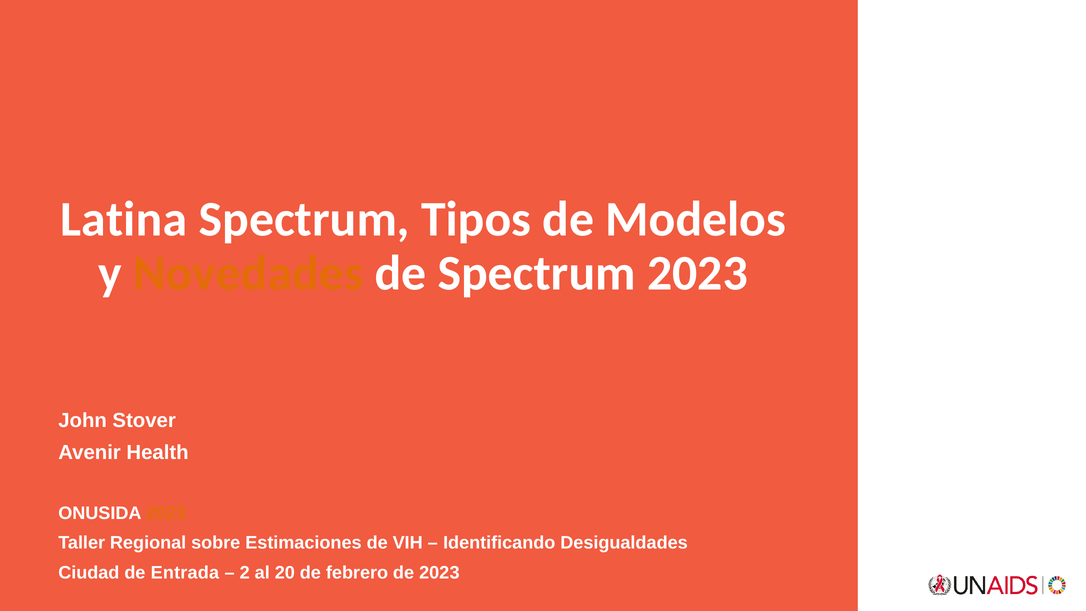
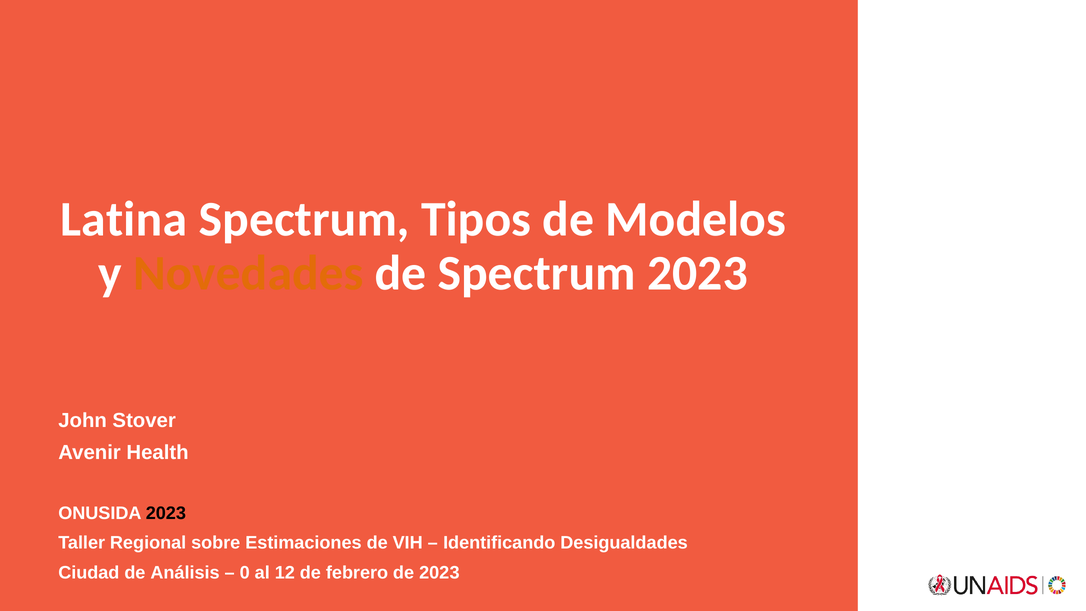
2023 colour: orange -> black (166, 513)
Entrada: Entrada -> Análisis (185, 572)
2: 2 -> 0 (245, 572)
20: 20 -> 12 (285, 572)
